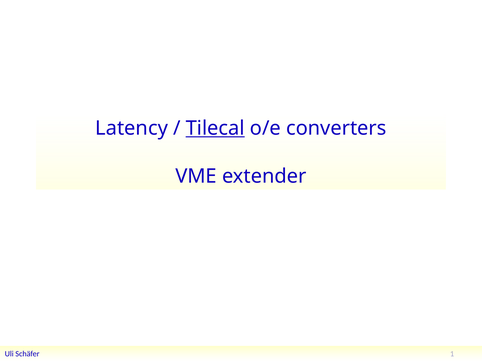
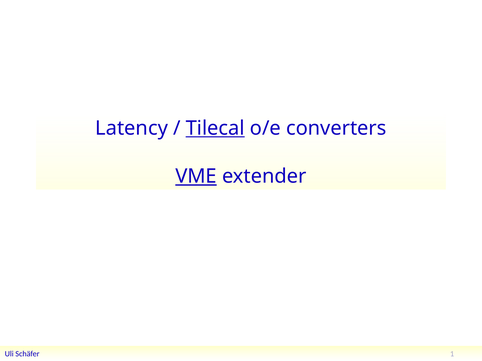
VME underline: none -> present (196, 177)
